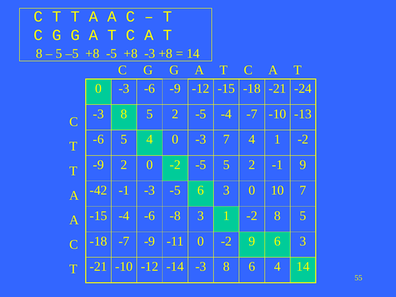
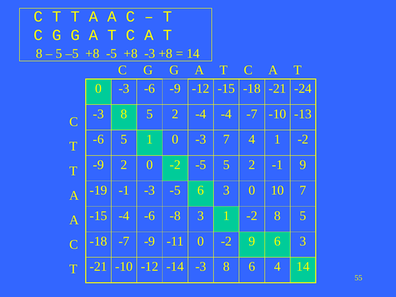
2 -5: -5 -> -4 (201, 114)
5 4: 4 -> 1 (150, 139)
-42: -42 -> -19 (98, 190)
